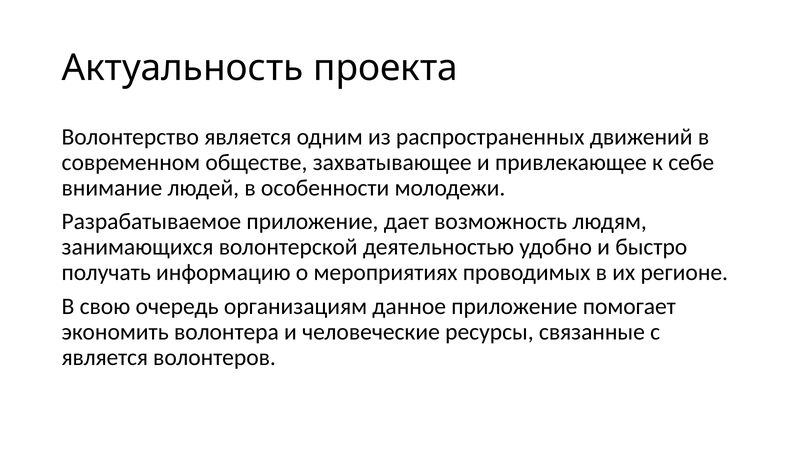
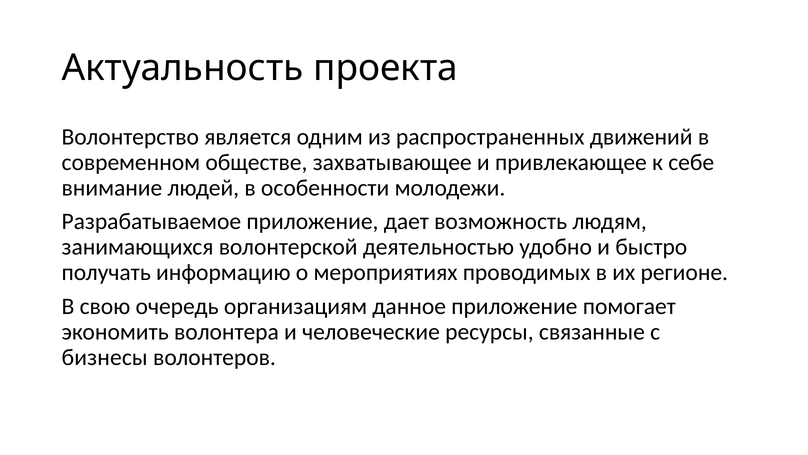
является: является -> бизнесы (105, 357)
